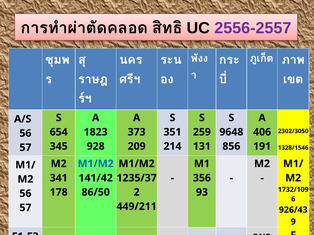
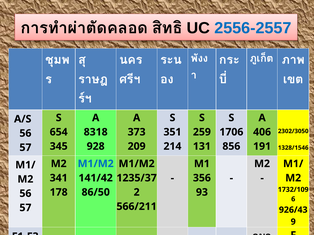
2556-2557 colour: purple -> blue (253, 28)
1823: 1823 -> 8318 (96, 132)
9648: 9648 -> 1706 (231, 132)
449/211: 449/211 -> 566/211 (137, 207)
